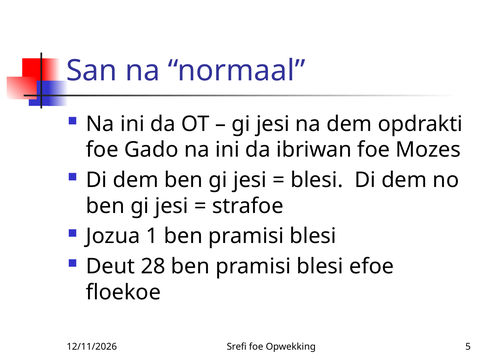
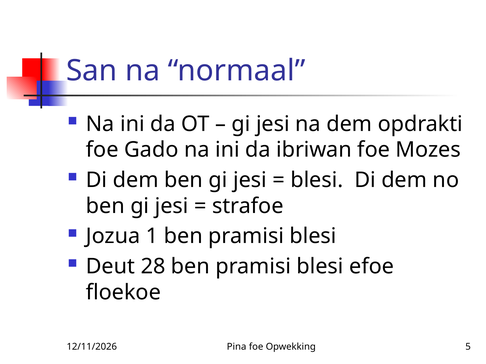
Srefi: Srefi -> Pina (237, 347)
